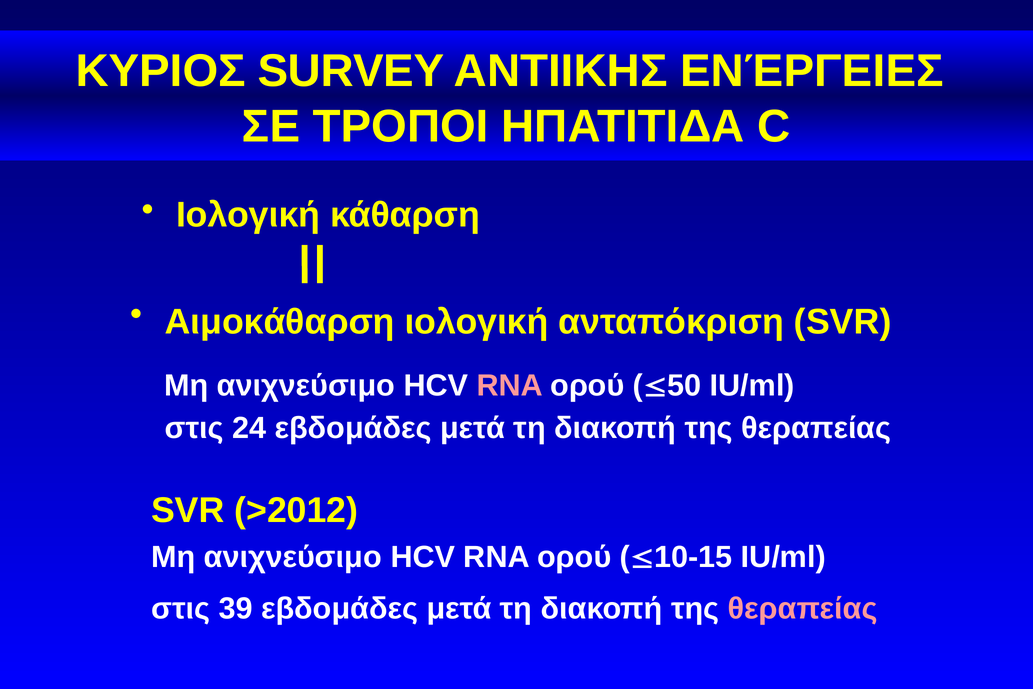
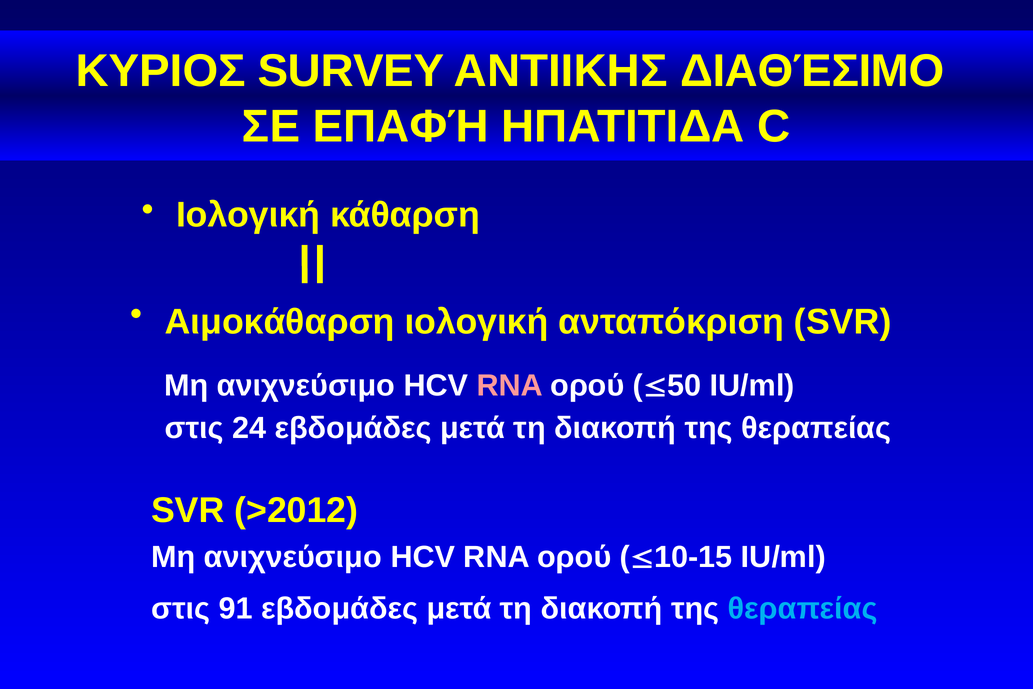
ΕΝΈΡΓΕΙΕΣ: ΕΝΈΡΓΕΙΕΣ -> ΔΙΑΘΈΣΙΜΟ (812, 71)
ΤΡΟΠΟΙ: ΤΡΟΠΟΙ -> ΕΠΑΦΉ (401, 126)
39: 39 -> 91 (236, 608)
θεραπείας colour: pink -> light blue (803, 608)
